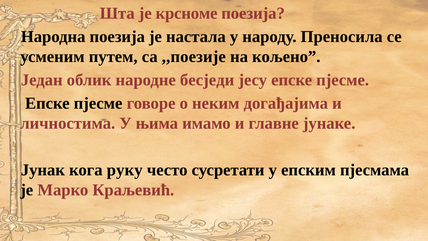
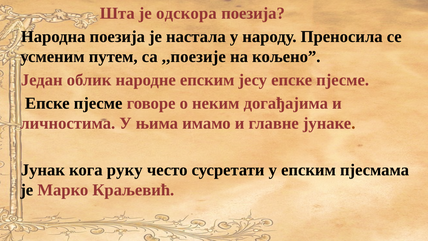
крсноме: крсноме -> одскора (186, 13)
народне бесједи: бесједи -> епским (207, 80)
